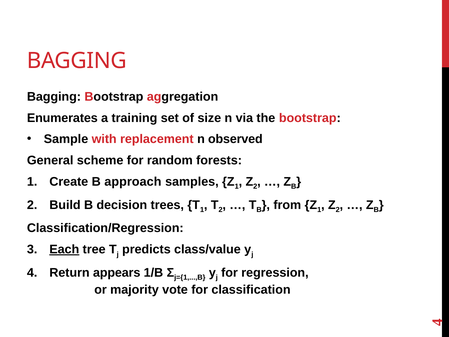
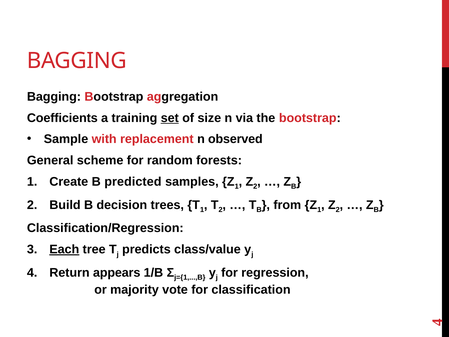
Enumerates: Enumerates -> Coefficients (62, 118)
set underline: none -> present (170, 118)
approach: approach -> predicted (133, 182)
